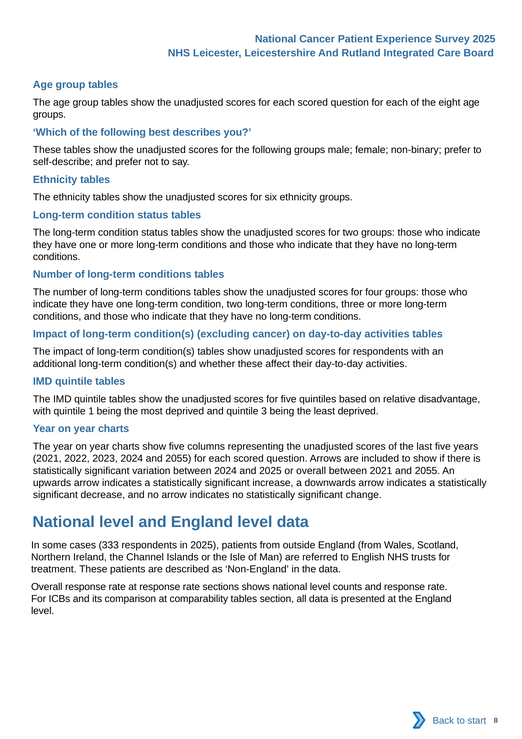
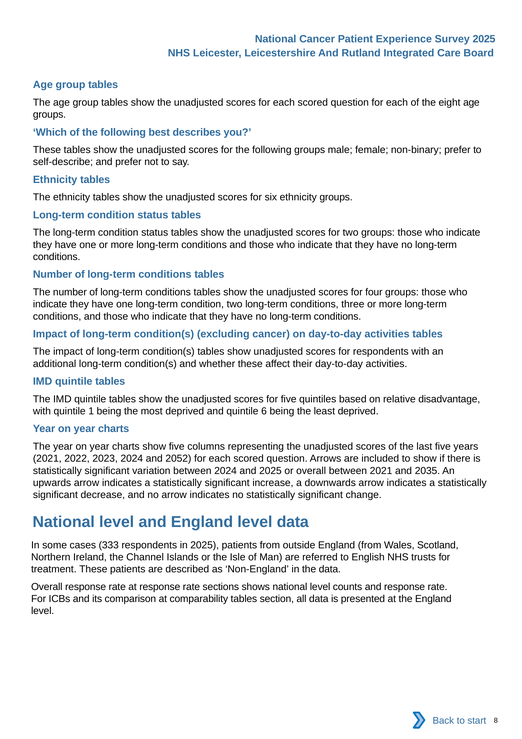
3: 3 -> 6 (264, 411)
2024 and 2055: 2055 -> 2052 (178, 458)
2021 and 2055: 2055 -> 2035 (427, 471)
